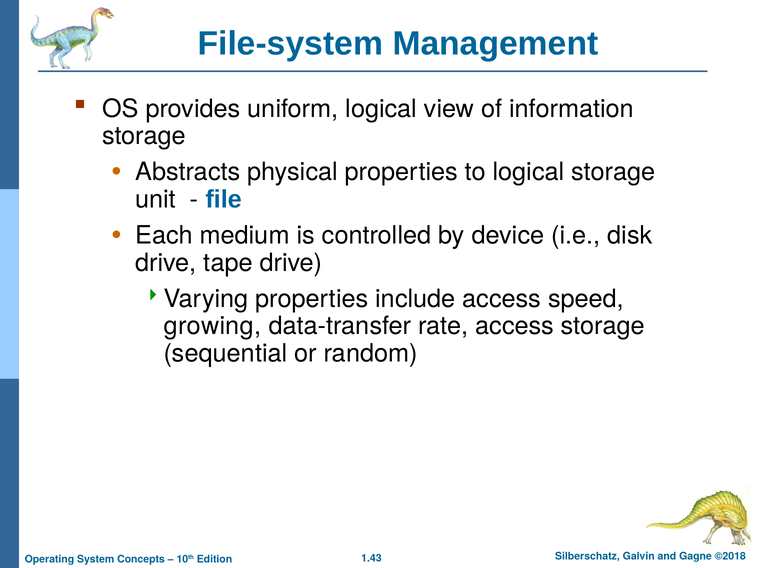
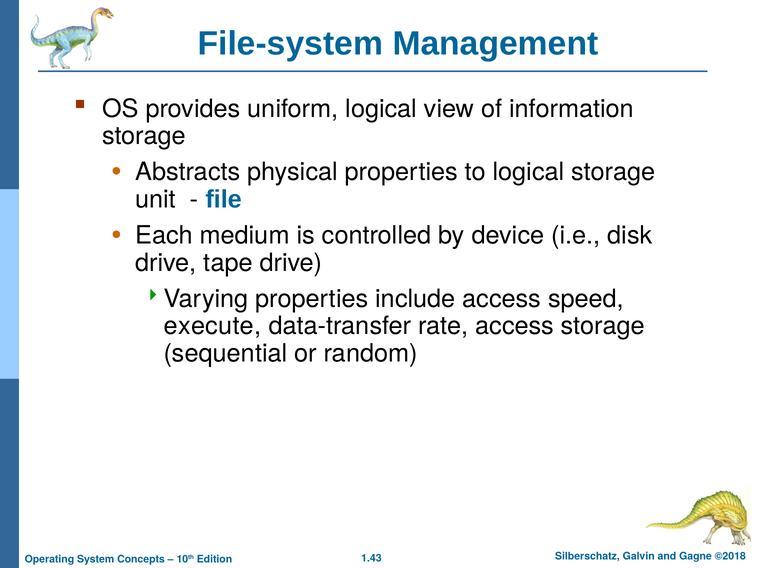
growing: growing -> execute (212, 326)
